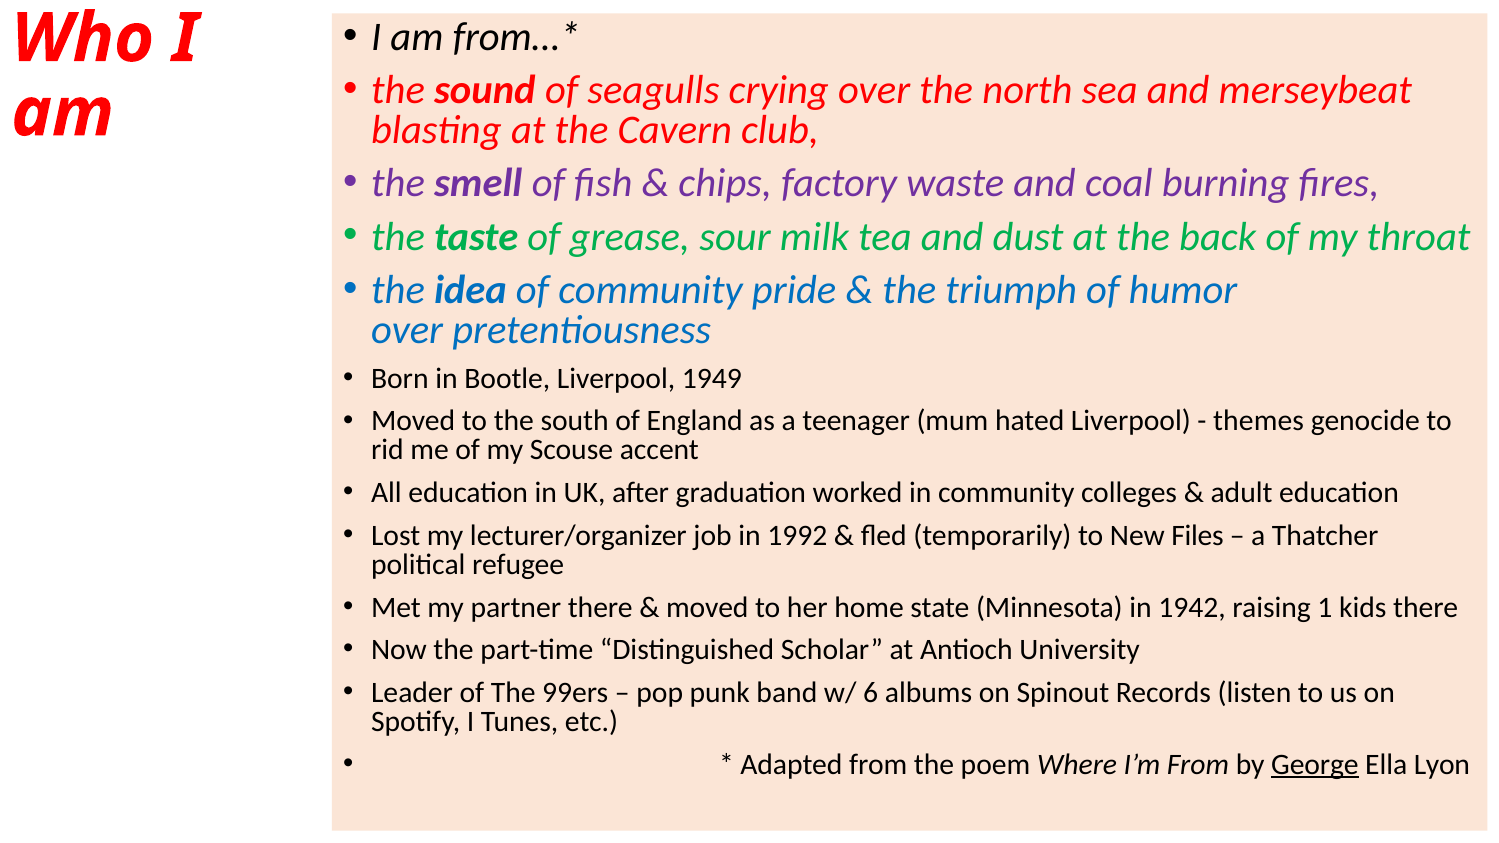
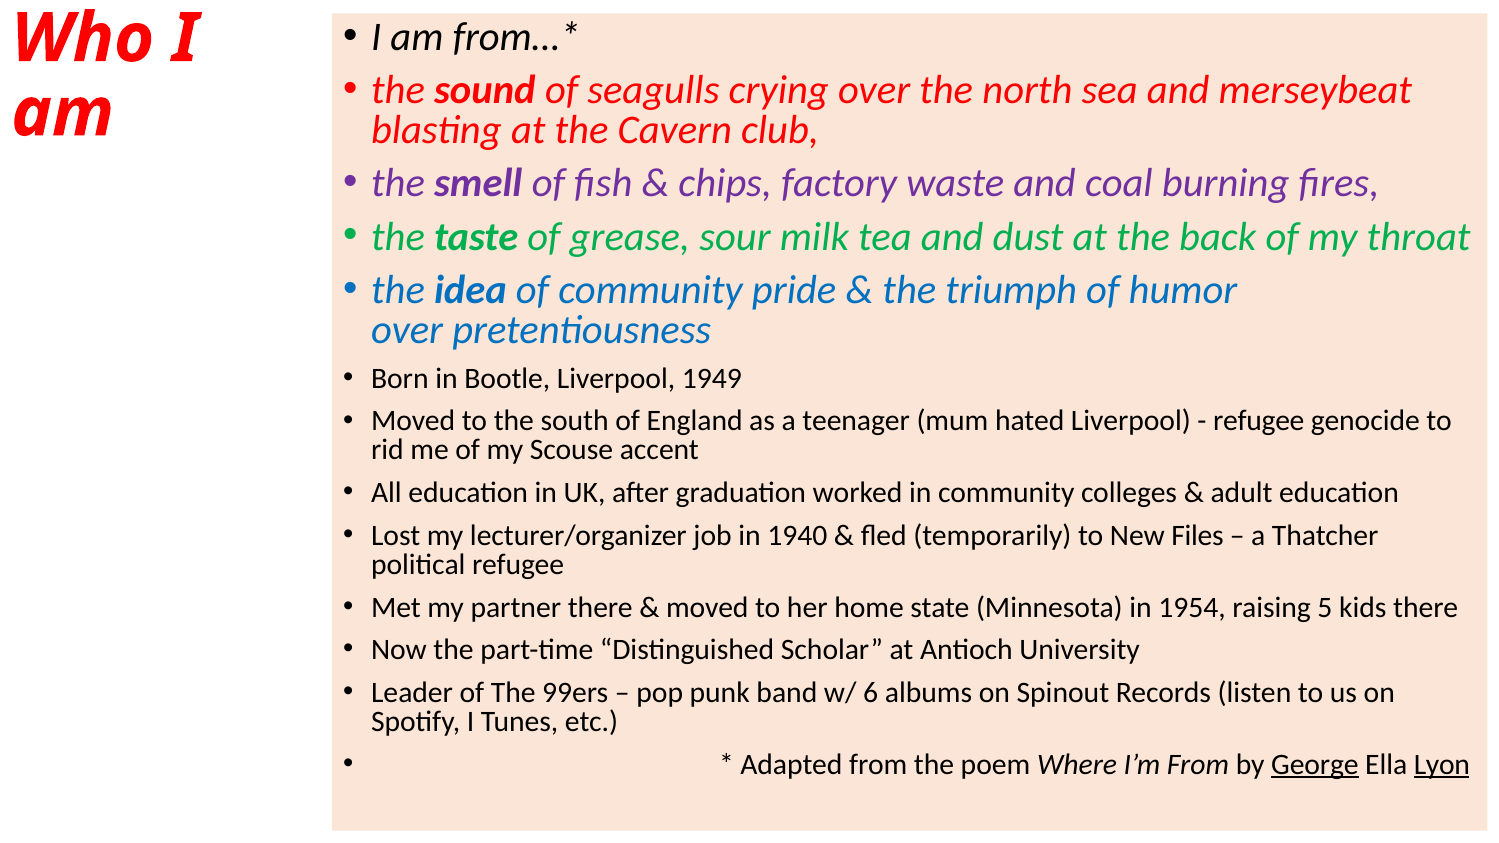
themes: themes -> refugee (1259, 421)
1992: 1992 -> 1940 (797, 536)
1942: 1942 -> 1954 (1192, 607)
1: 1 -> 5 (1325, 607)
Lyon underline: none -> present (1442, 765)
